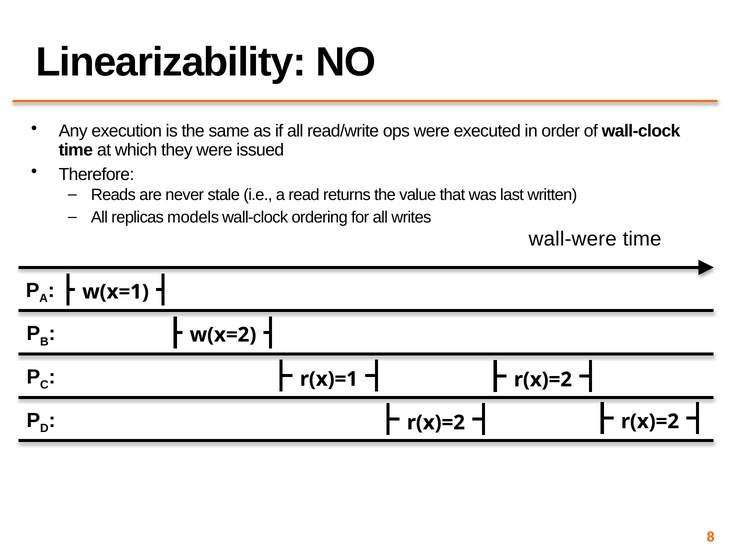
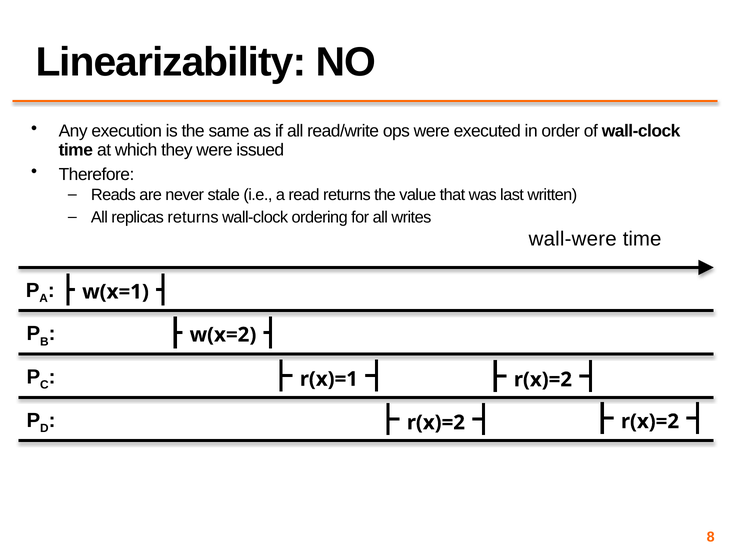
replicas models: models -> returns (193, 217)
